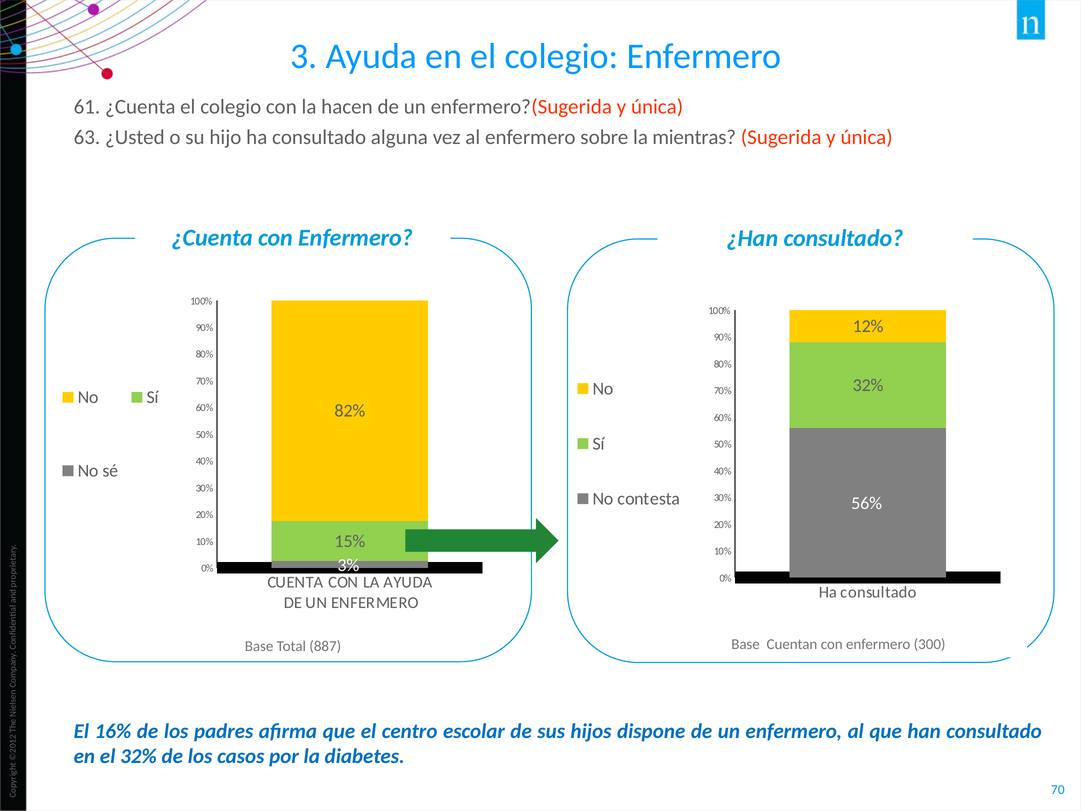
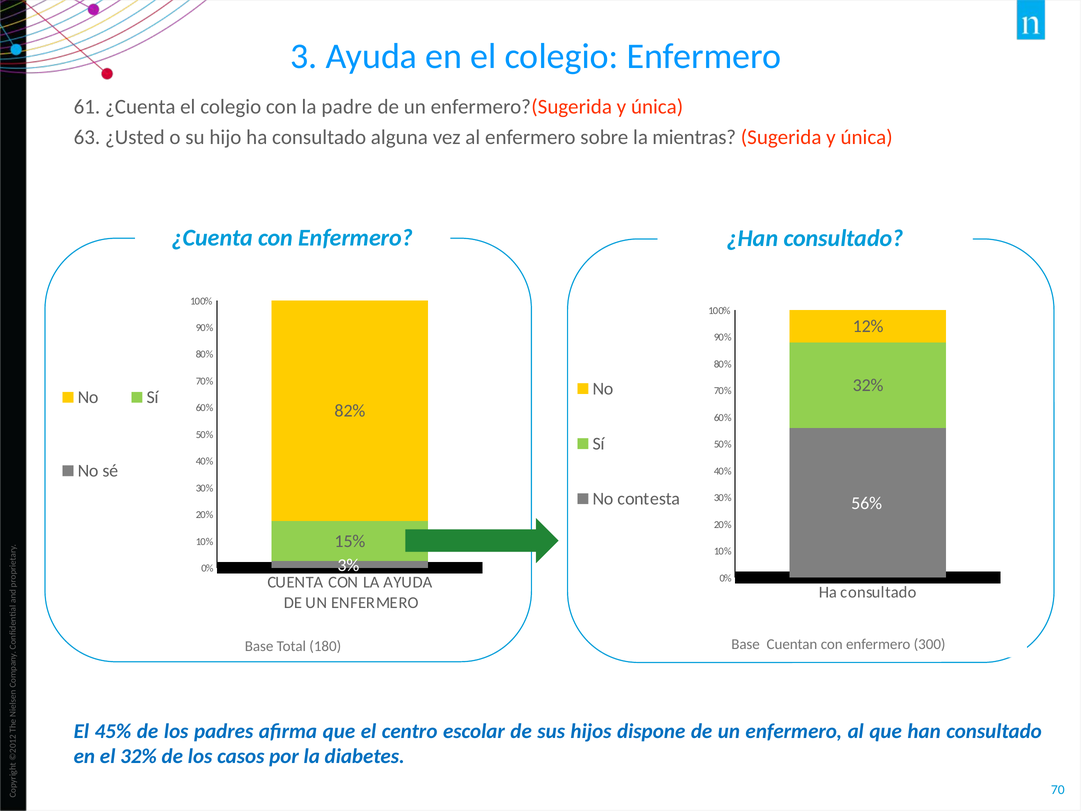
hacen: hacen -> padre (347, 107)
887: 887 -> 180 (325, 646)
16%: 16% -> 45% (113, 731)
